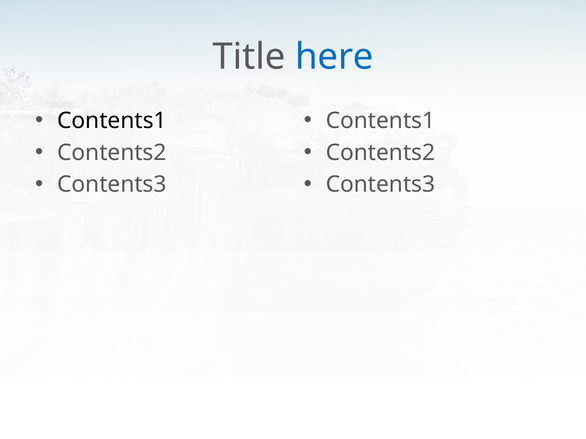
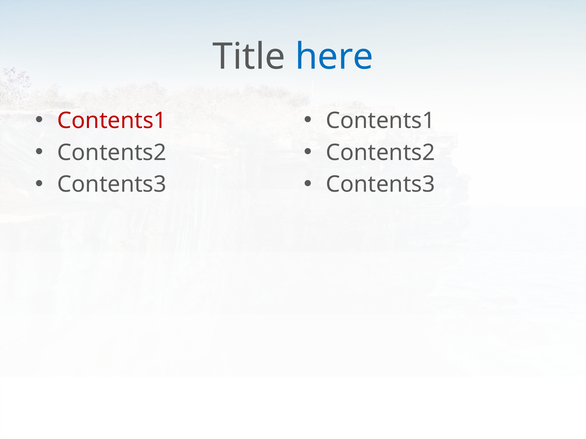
Contents1 colour: black -> red (112, 121)
